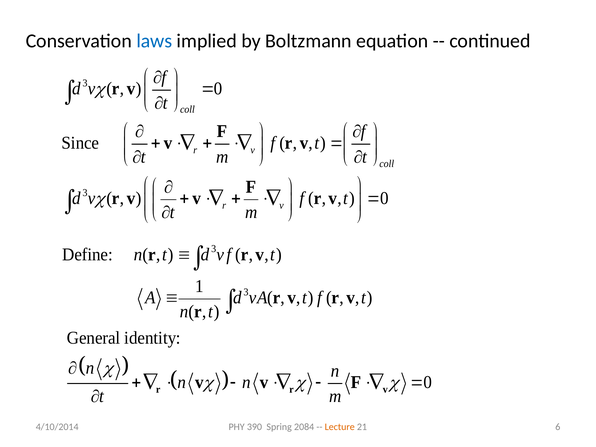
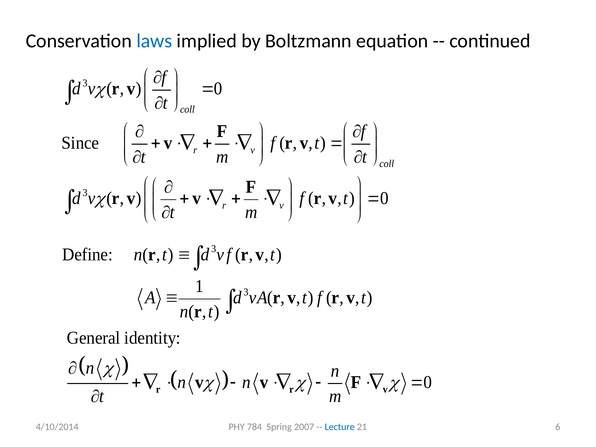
390: 390 -> 784 (254, 427)
2084: 2084 -> 2007 (304, 427)
Lecture colour: orange -> blue (340, 427)
